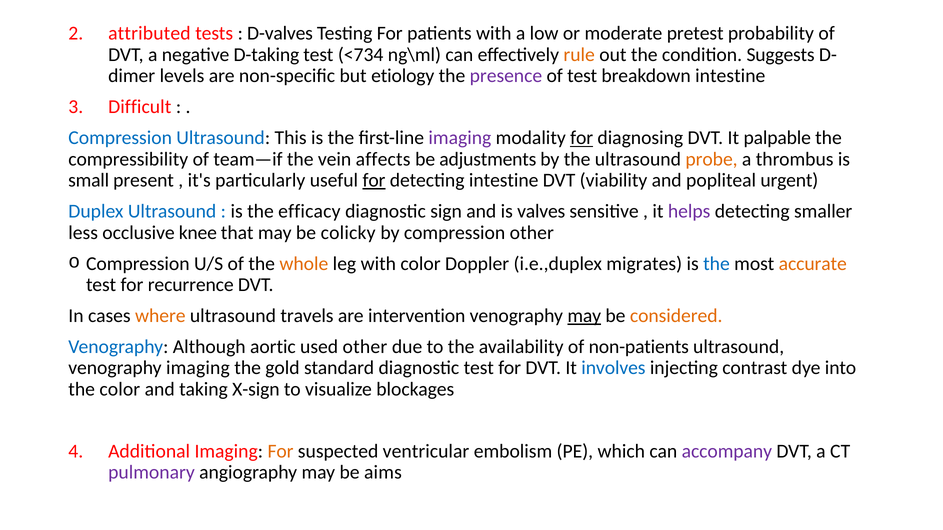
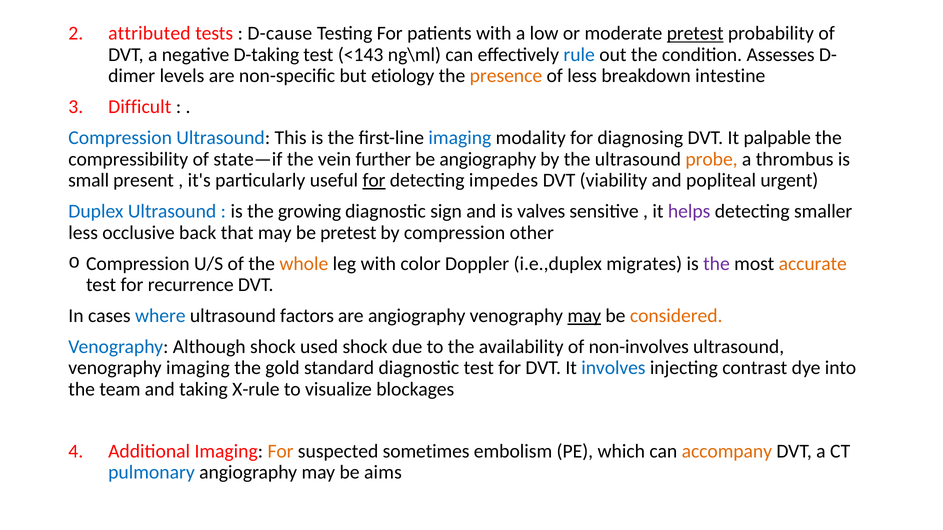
D-valves: D-valves -> D-cause (280, 34)
pretest underline: none -> present (695, 34)
<734: <734 -> <143 (361, 55)
rule colour: orange -> blue (579, 55)
Suggests: Suggests -> Assesses (781, 55)
presence colour: purple -> orange (506, 76)
of test: test -> less (582, 76)
imaging colour: purple -> blue (460, 138)
for underline: present -> none (582, 138)
team—if: team—if -> state—if (248, 159)
affects: affects -> further (383, 159)
be adjustments: adjustments -> angiography (488, 159)
detecting intestine: intestine -> impedes (504, 180)
efficacy: efficacy -> growing (310, 212)
knee: knee -> back (198, 233)
be colicky: colicky -> pretest (348, 233)
the colour: blue -> purple (716, 264)
where colour: orange -> blue (160, 316)
travels: travels -> factors (307, 316)
are intervention: intervention -> angiography (417, 316)
Although aortic: aortic -> shock (273, 347)
used other: other -> shock (365, 347)
non-patients: non-patients -> non-involves (639, 347)
the color: color -> team (120, 390)
X-sign: X-sign -> X-rule (256, 390)
ventricular: ventricular -> sometimes (426, 452)
accompany colour: purple -> orange (727, 452)
pulmonary colour: purple -> blue (151, 473)
